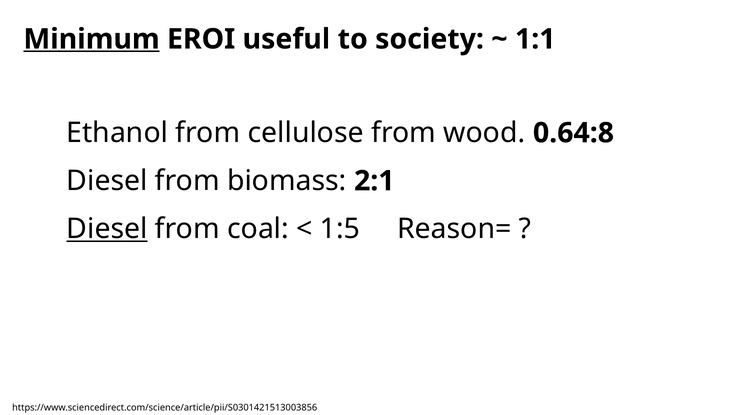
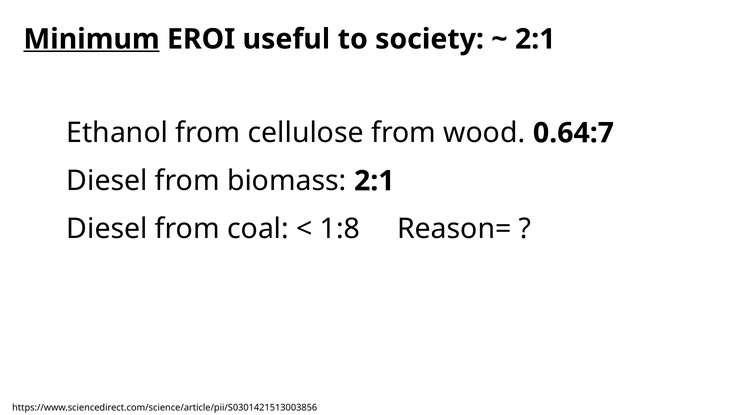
1:1: 1:1 -> 2:1 (535, 39)
0.64:8: 0.64:8 -> 0.64:7 (573, 133)
Diesel underline: present -> none (107, 229)
1:5: 1:5 -> 1:8 (340, 229)
